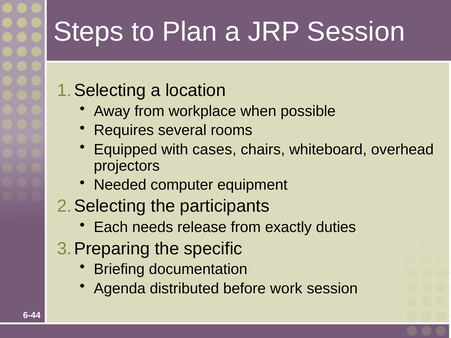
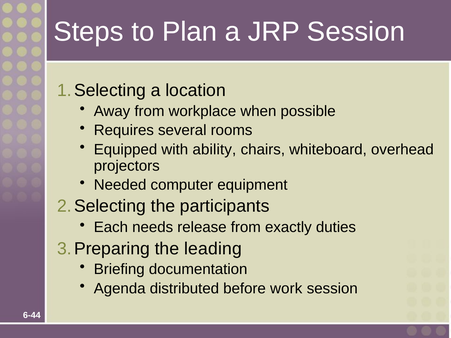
cases: cases -> ability (214, 150)
specific: specific -> leading (213, 249)
